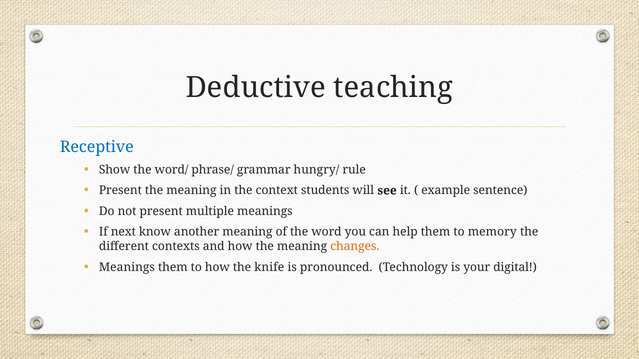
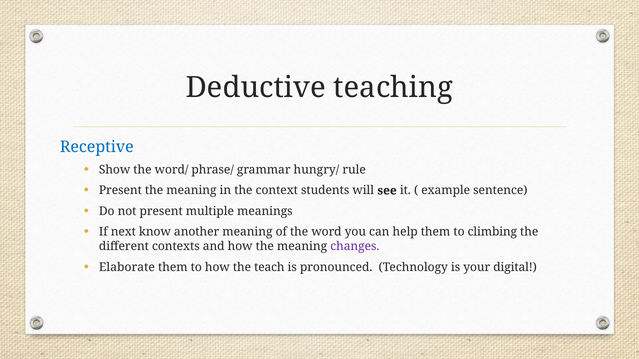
memory: memory -> climbing (492, 232)
changes colour: orange -> purple (355, 247)
Meanings: Meanings -> Elaborate (127, 267)
knife: knife -> teach (269, 267)
